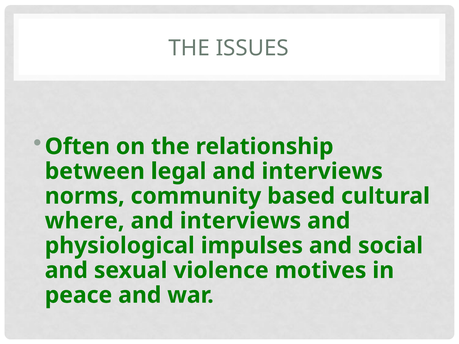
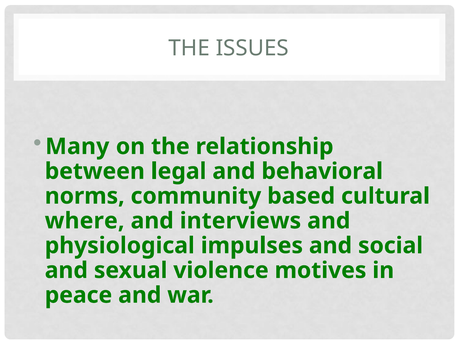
Often: Often -> Many (77, 147)
legal and interviews: interviews -> behavioral (322, 171)
